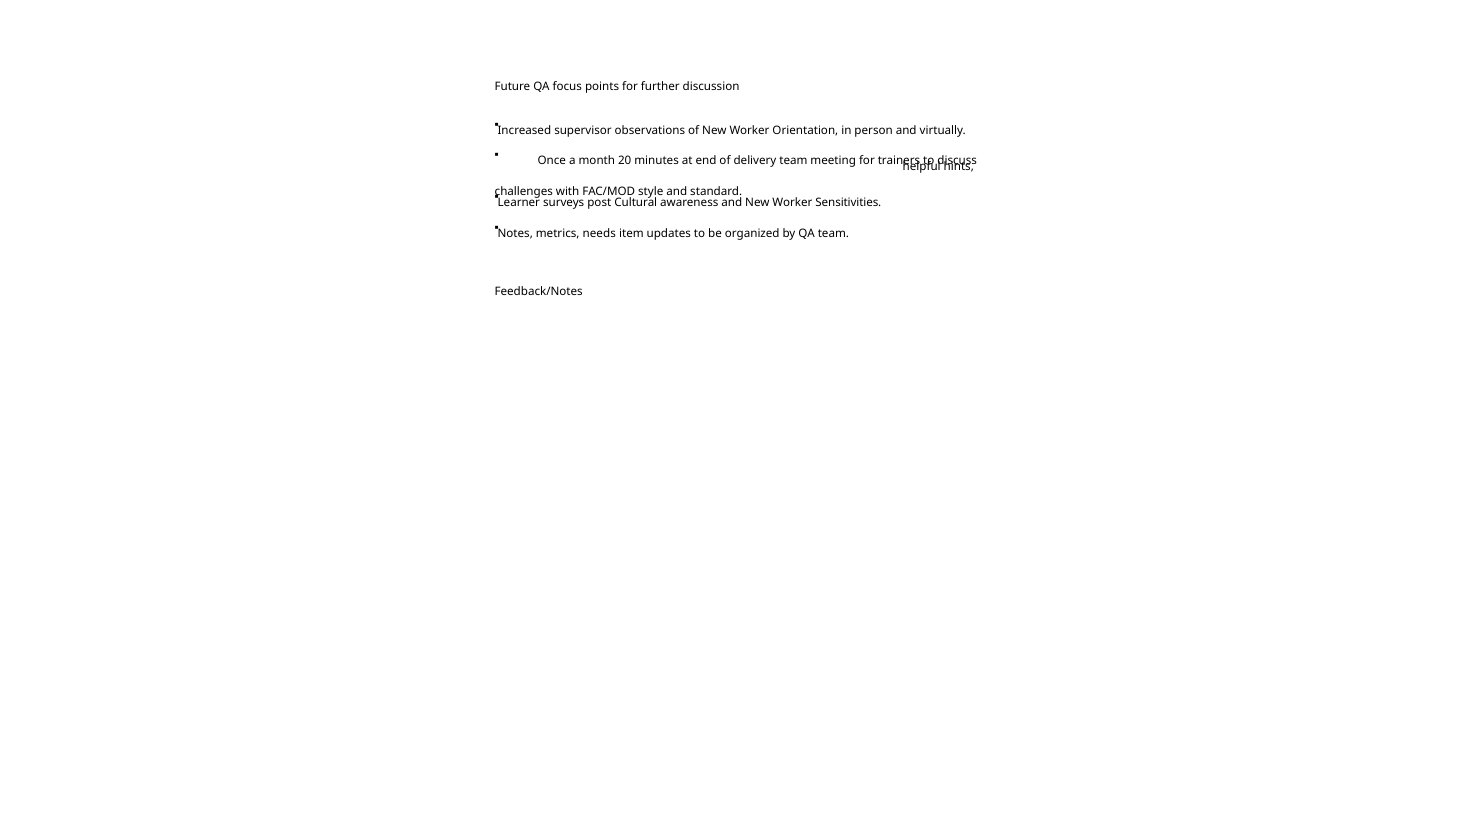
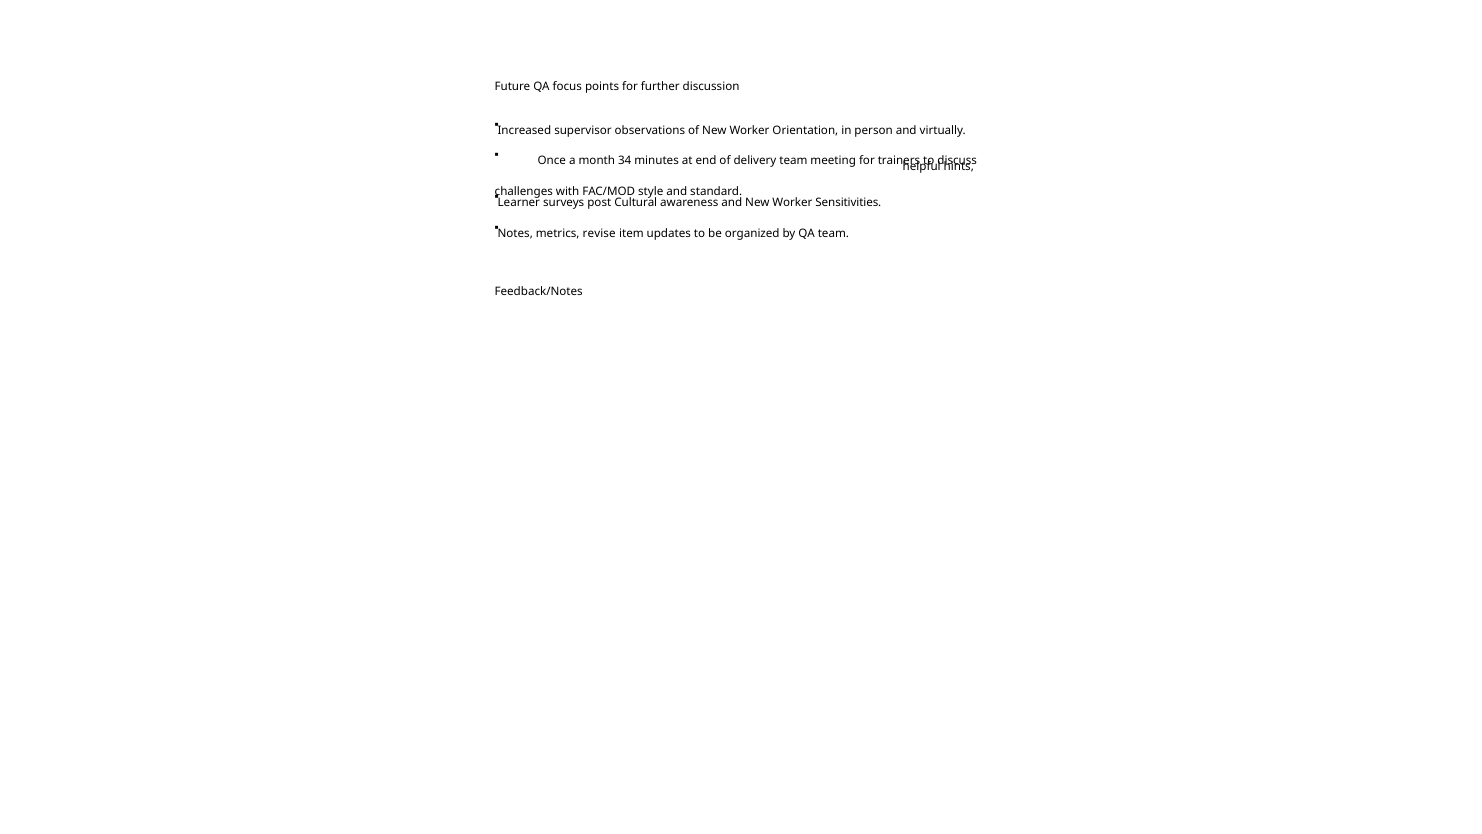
20: 20 -> 34 (625, 161)
needs: needs -> revise (599, 233)
